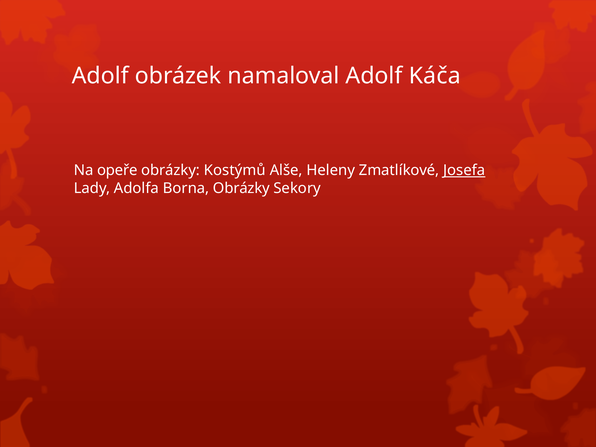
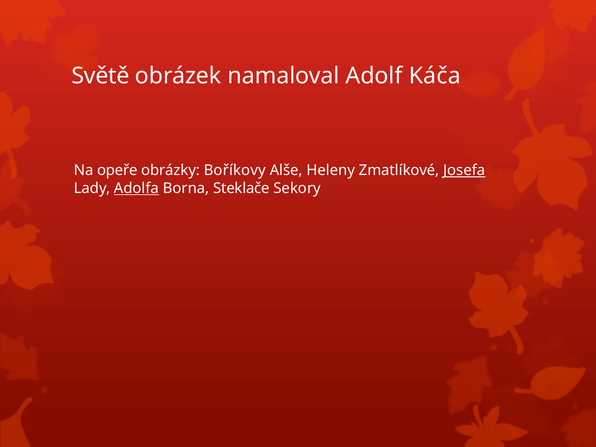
Adolf: Adolf -> Světě (100, 76)
Kostýmů: Kostýmů -> Boříkovy (235, 170)
Adolfa underline: none -> present (136, 188)
Borna Obrázky: Obrázky -> Steklače (241, 188)
